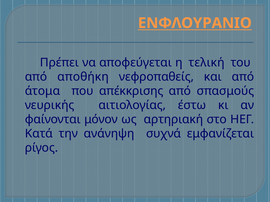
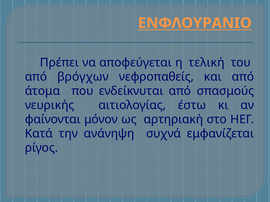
αποθήκη: αποθήκη -> βρόγχων (83, 77)
απέκκρισης: απέκκρισης -> ενδείκνυται (131, 91)
